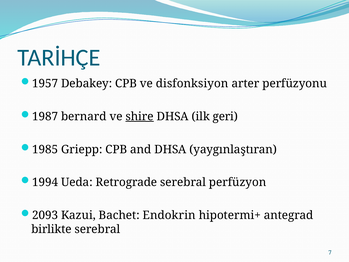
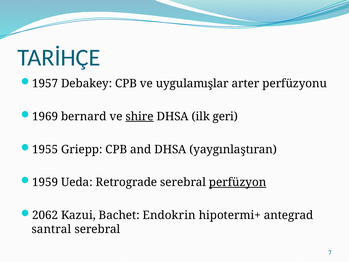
disfonksiyon: disfonksiyon -> uygulamışlar (192, 83)
1987: 1987 -> 1969 (45, 116)
1985: 1985 -> 1955 (45, 149)
1994: 1994 -> 1959 (45, 182)
perfüzyon underline: none -> present (238, 182)
2093: 2093 -> 2062 (45, 215)
birlikte: birlikte -> santral (51, 229)
